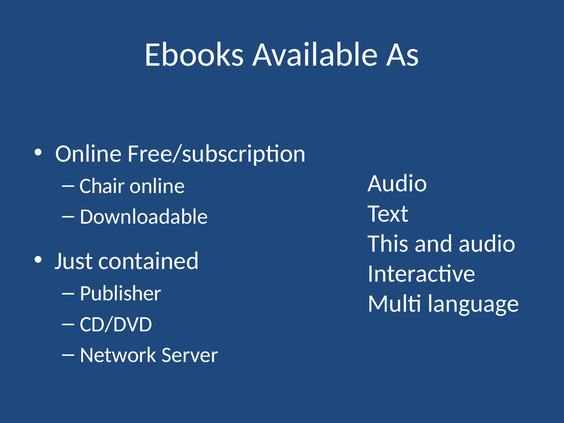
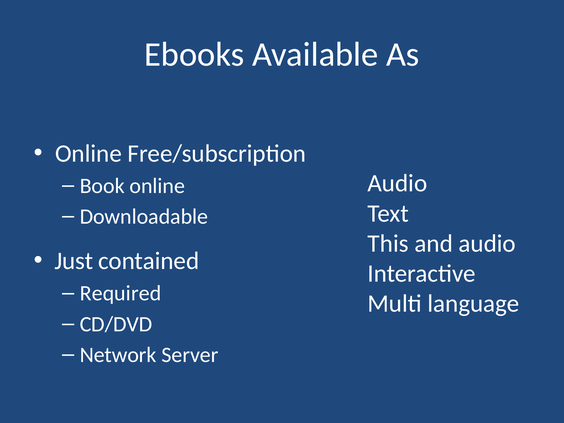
Chair: Chair -> Book (102, 186)
Publisher: Publisher -> Required (120, 293)
